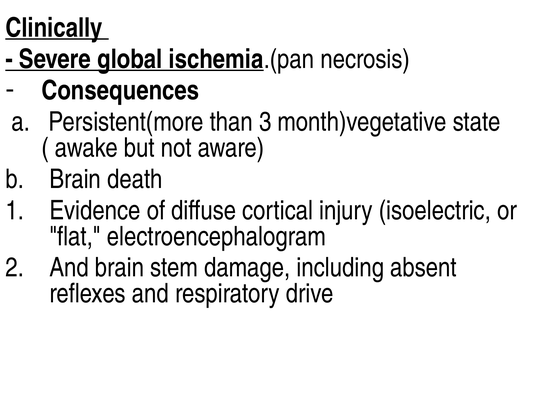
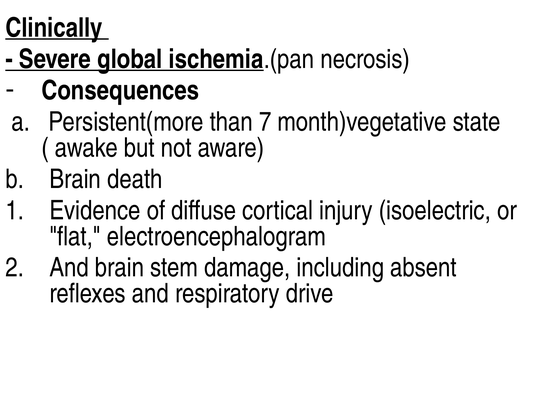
3: 3 -> 7 (265, 122)
